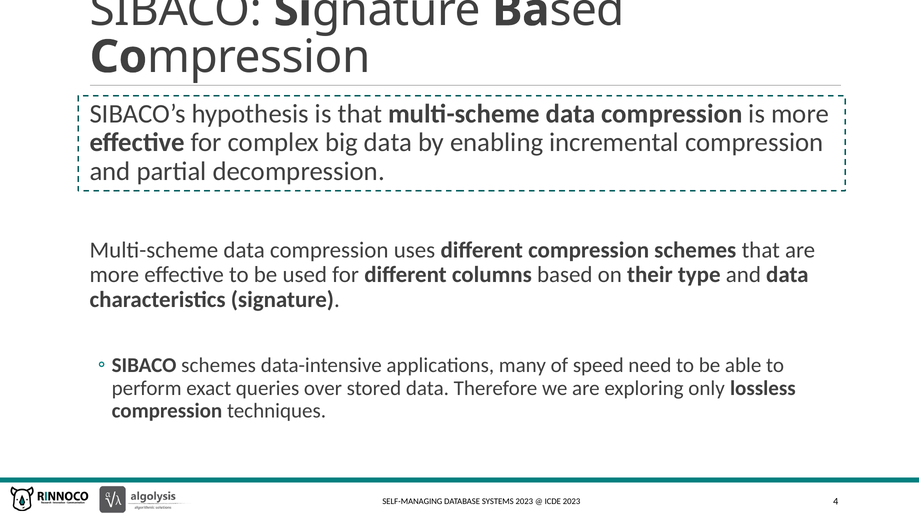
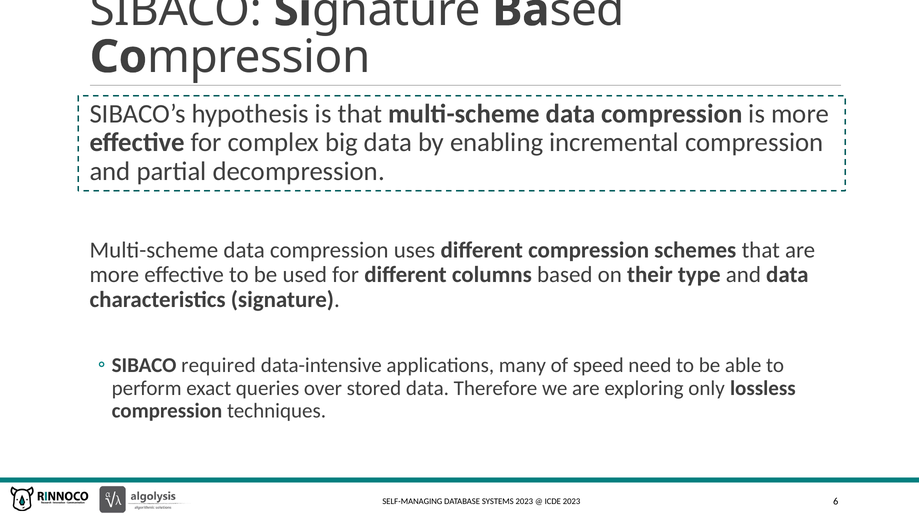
SIBACO schemes: schemes -> required (219, 365)
4: 4 -> 6 (836, 501)
